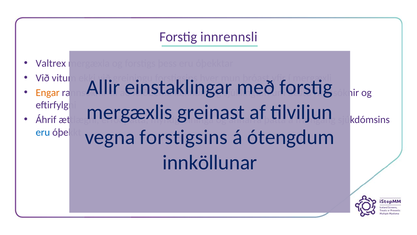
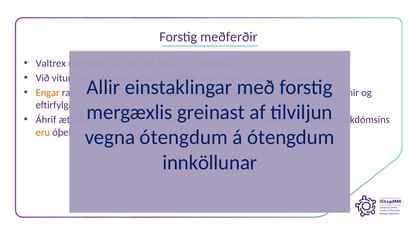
innrennsli: innrennsli -> meðferðir (229, 37)
eru colour: blue -> orange (43, 132)
vegna forstigsins: forstigsins -> ótengdum (184, 137)
